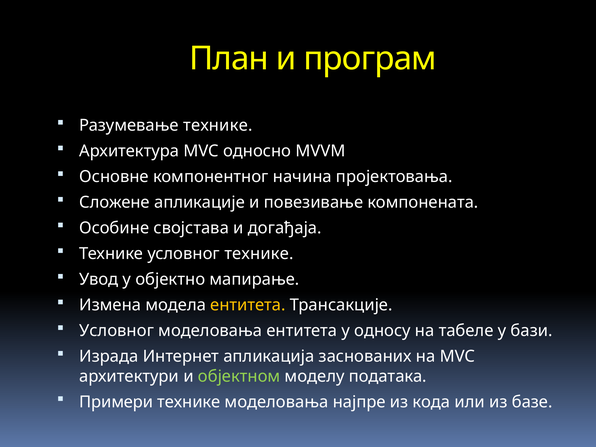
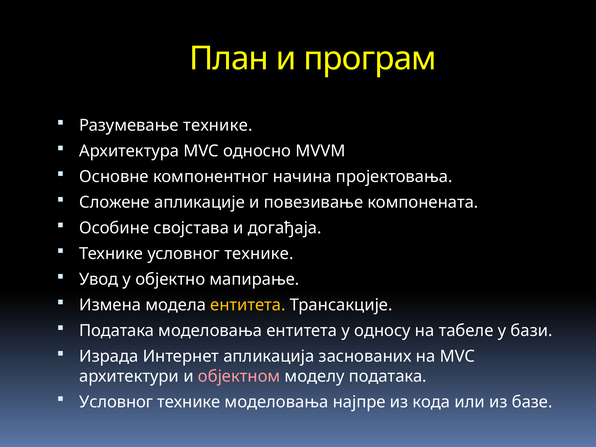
Условног: Условног -> Података (117, 331)
објектном colour: light green -> pink (239, 376)
Примери: Примери -> Условног (116, 402)
